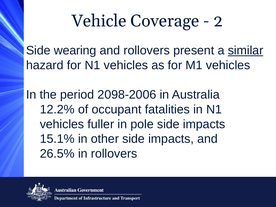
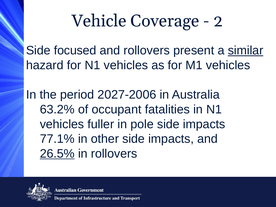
wearing: wearing -> focused (75, 51)
2098-2006: 2098-2006 -> 2027-2006 (127, 95)
12.2%: 12.2% -> 63.2% (57, 109)
15.1%: 15.1% -> 77.1% (57, 139)
26.5% underline: none -> present (57, 154)
